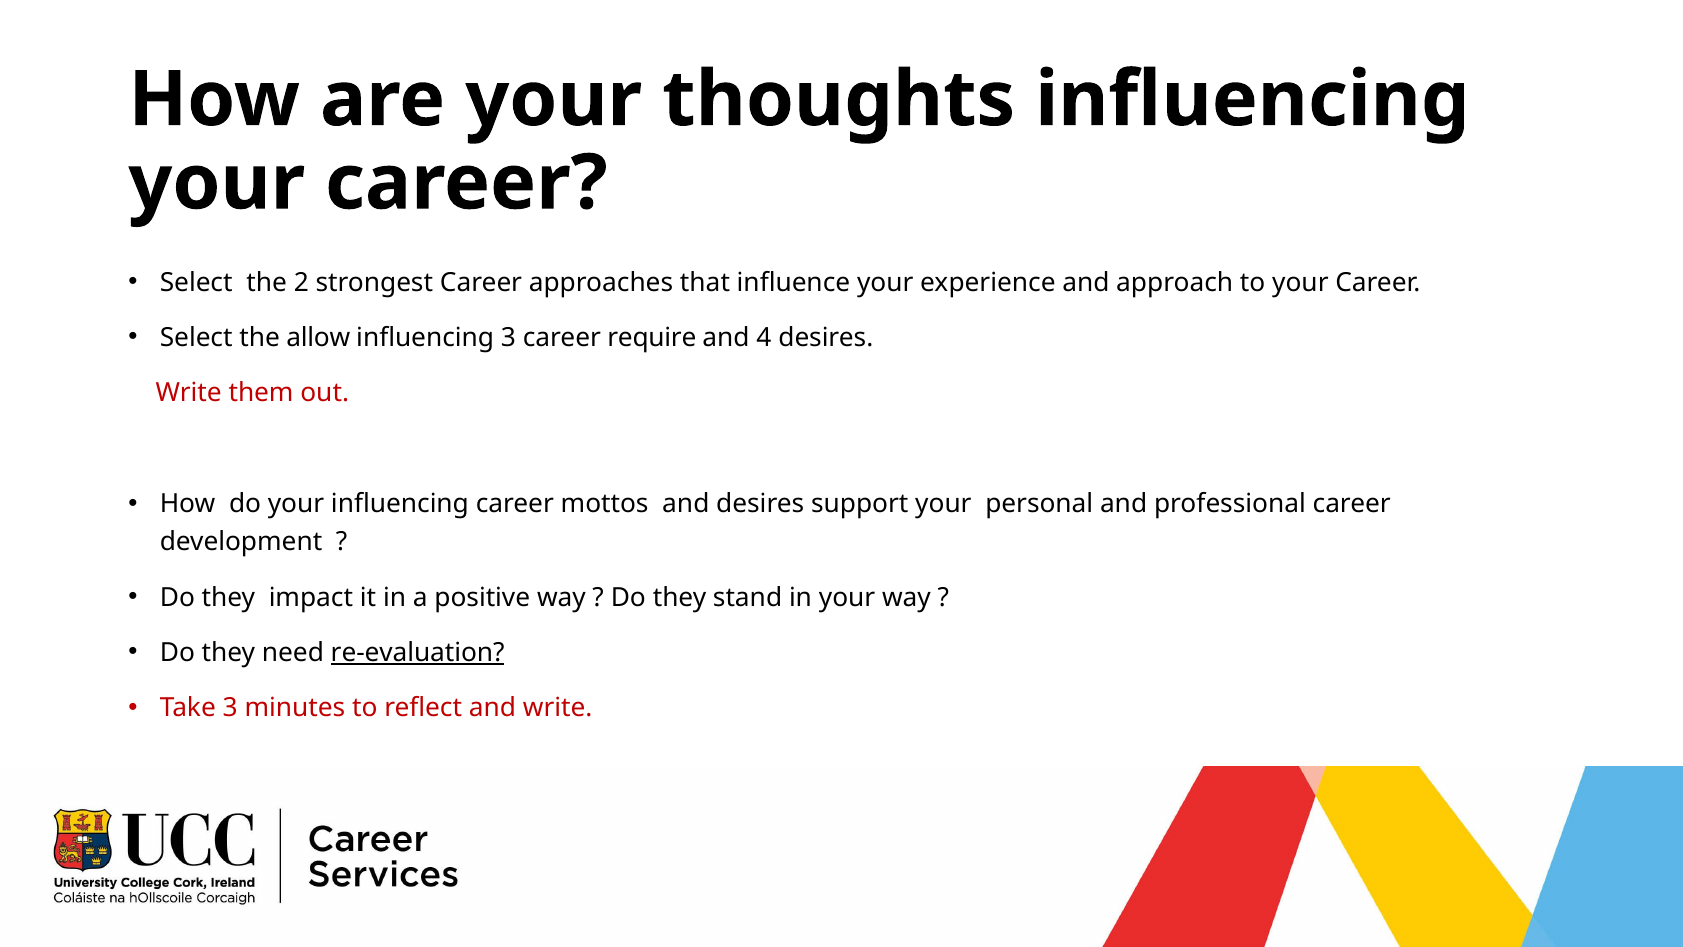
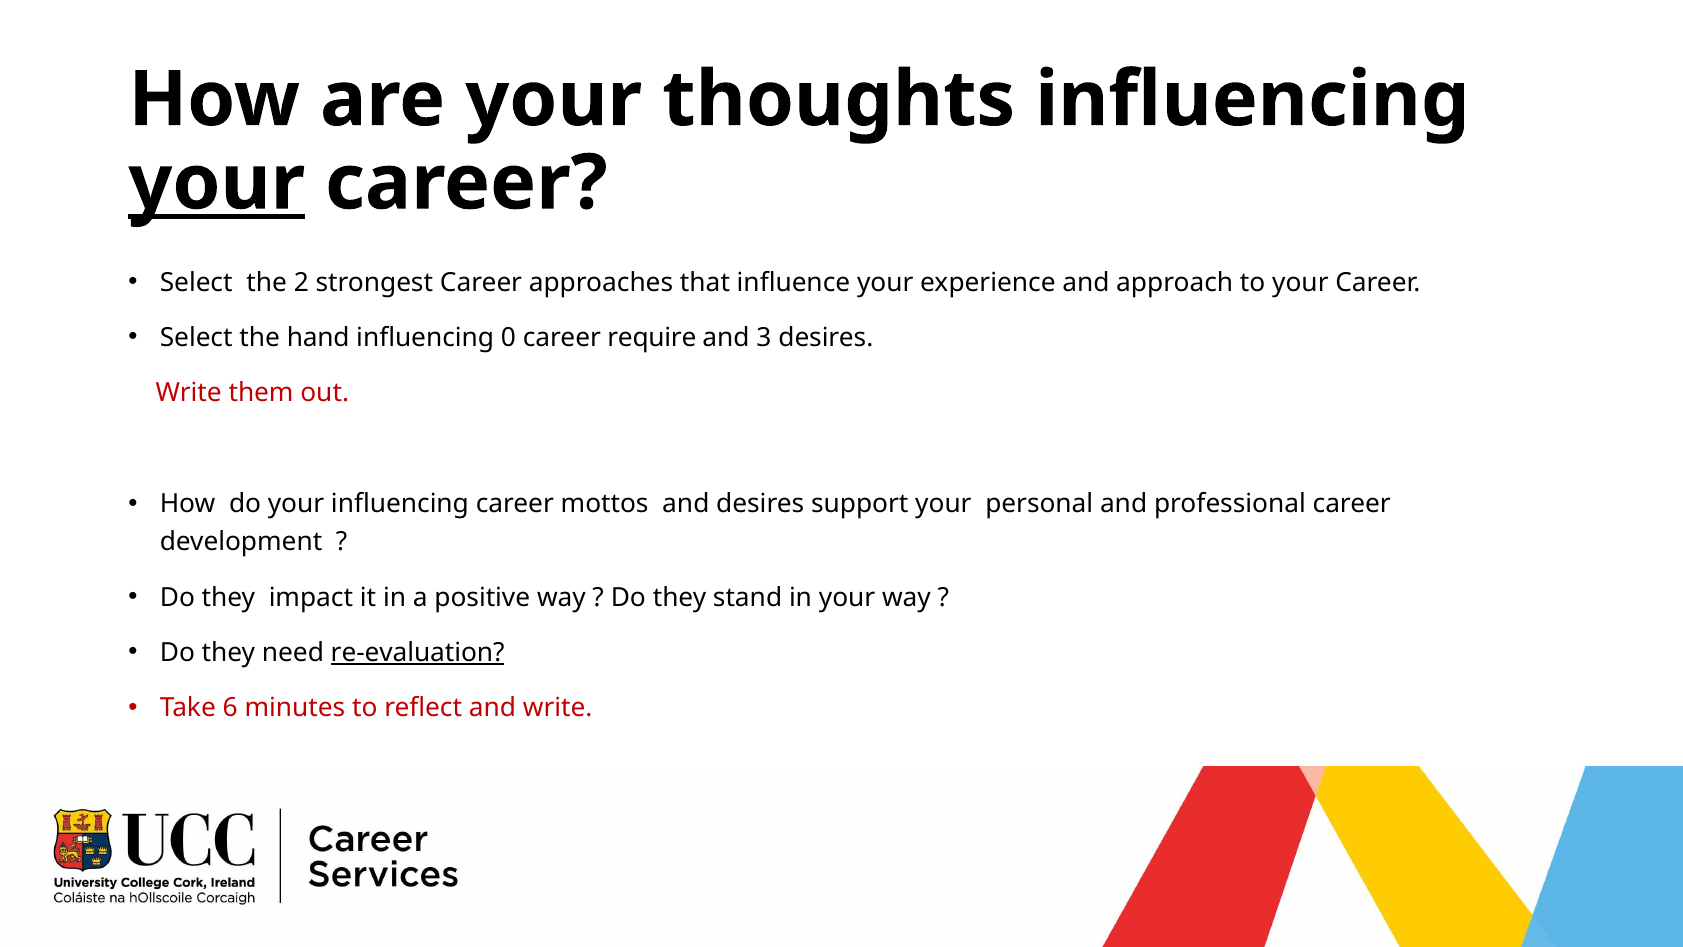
your underline: none -> present (217, 183)
allow: allow -> hand (318, 338)
influencing 3: 3 -> 0 (508, 338)
4: 4 -> 3 (764, 338)
Take 3: 3 -> 6 (230, 708)
